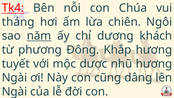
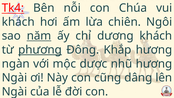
tháng: tháng -> khách (18, 22)
phương underline: none -> present (40, 50)
tuyết: tuyết -> ngàn (16, 64)
